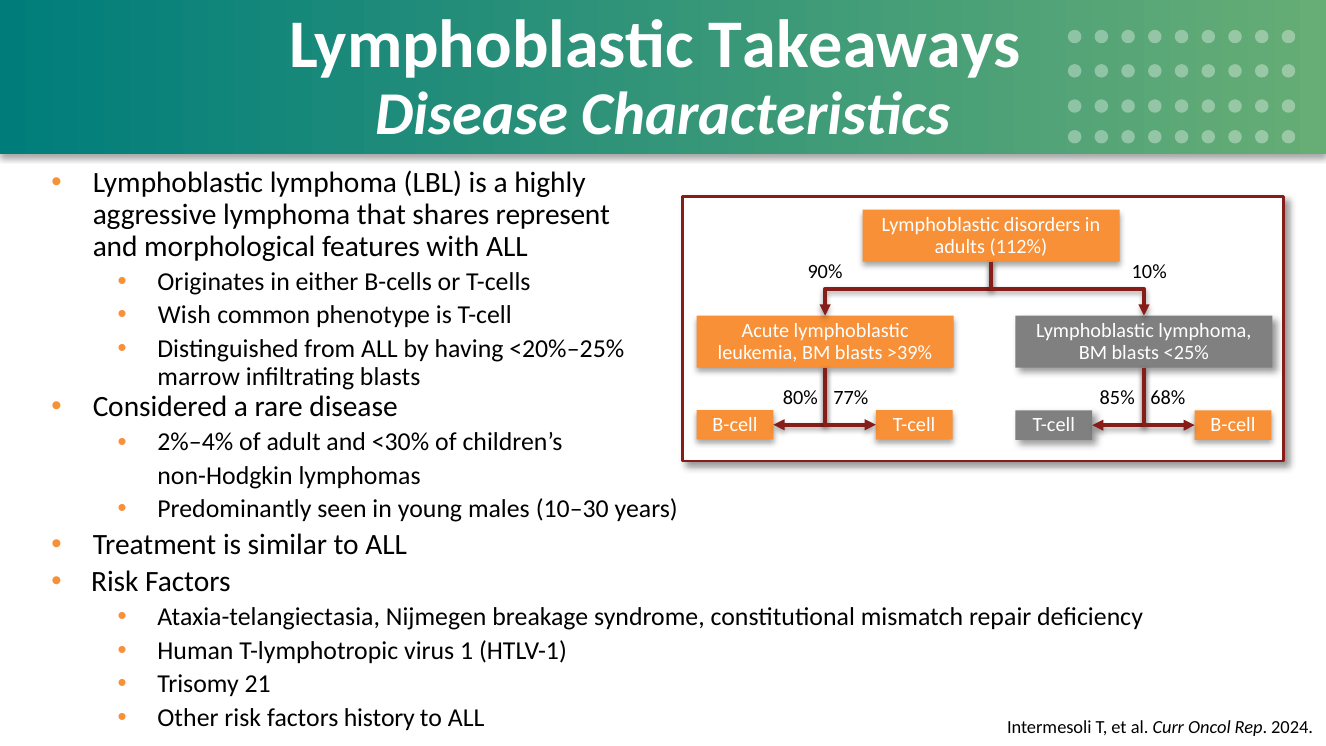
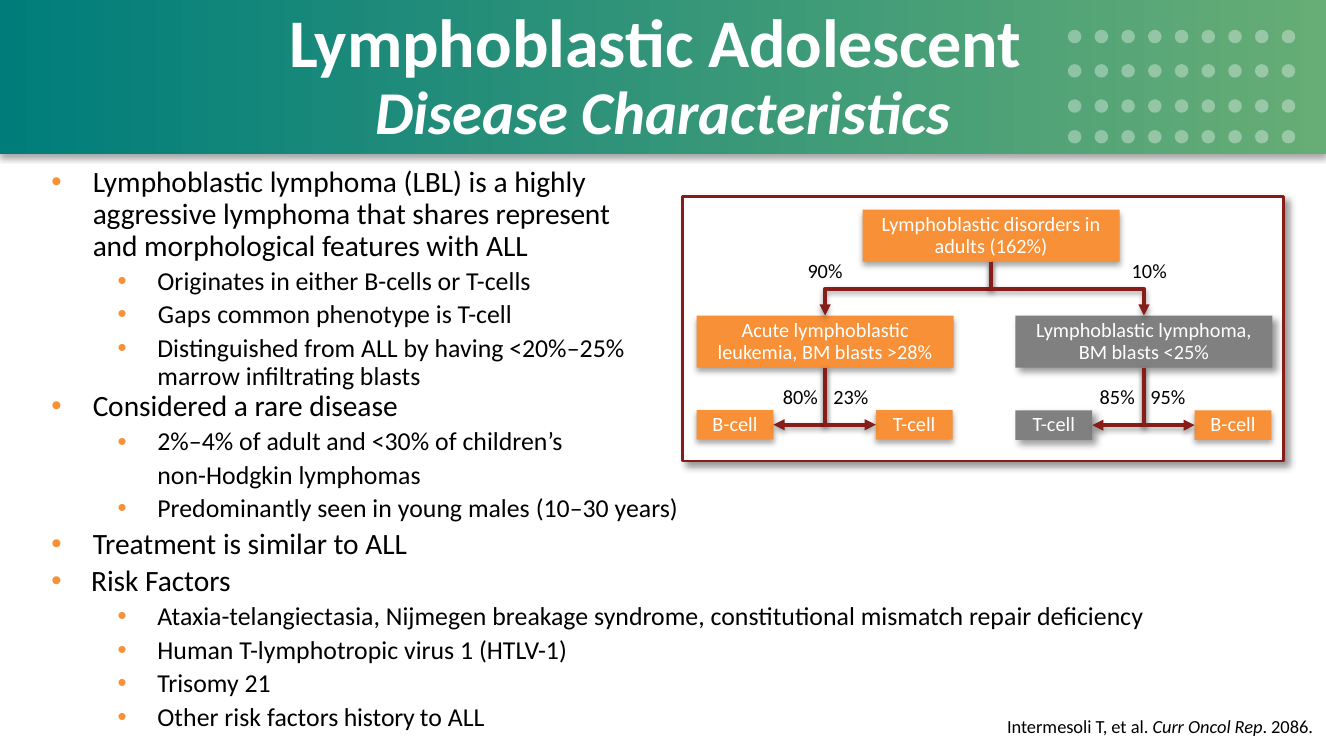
Takeaways: Takeaways -> Adolescent (865, 45)
112%: 112% -> 162% (1018, 247)
Wish: Wish -> Gaps (184, 315)
>39%: >39% -> >28% (909, 352)
77%: 77% -> 23% (851, 397)
68%: 68% -> 95% (1168, 397)
2024: 2024 -> 2086 (1292, 727)
